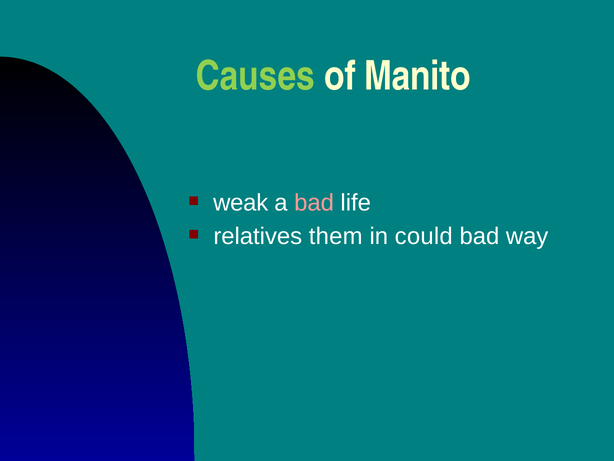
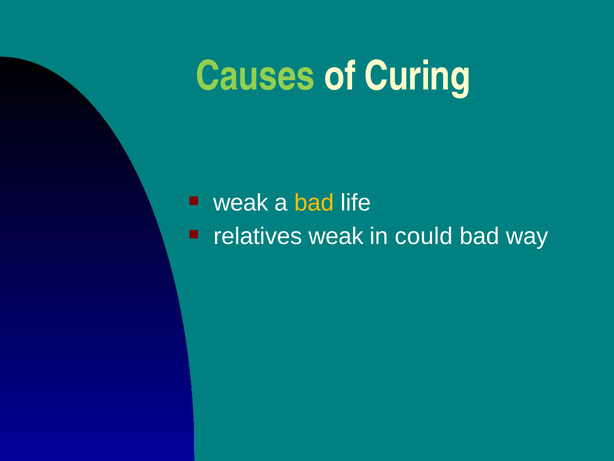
Manito: Manito -> Curing (417, 76)
bad colour: pink -> yellow (314, 203)
relatives them: them -> weak (336, 236)
